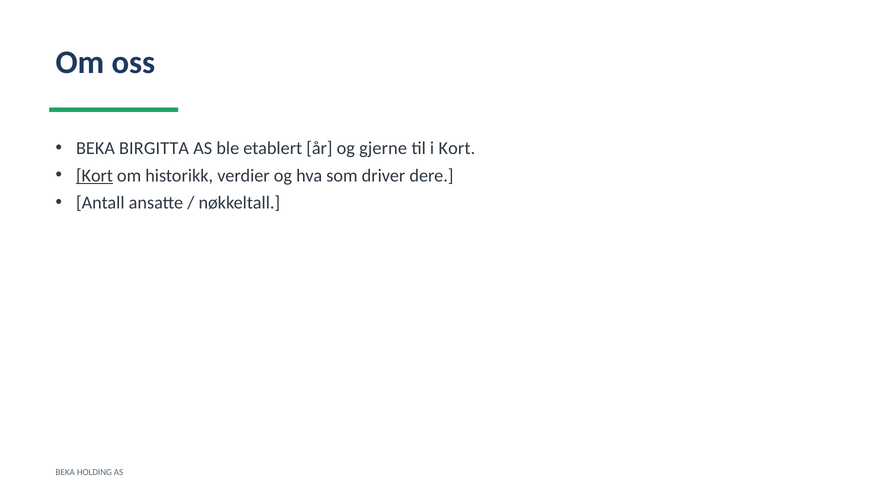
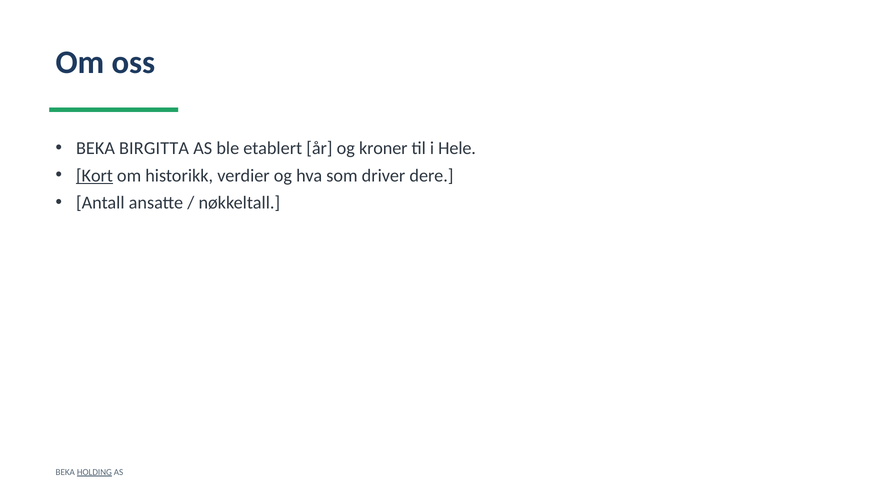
gjerne: gjerne -> kroner (383, 148)
i Kort: Kort -> Hele (457, 148)
HOLDING underline: none -> present (94, 472)
